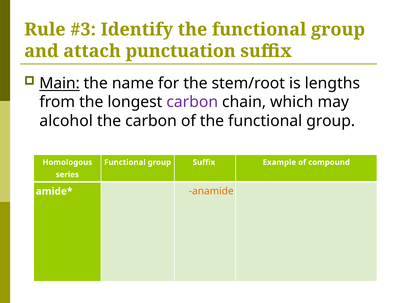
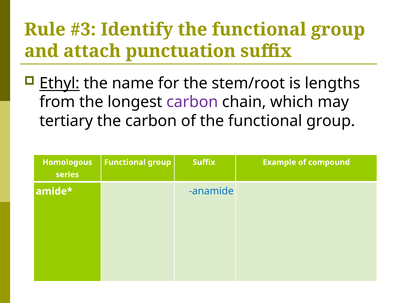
Main: Main -> Ethyl (59, 83)
alcohol: alcohol -> tertiary (66, 121)
anamide colour: orange -> blue (211, 191)
